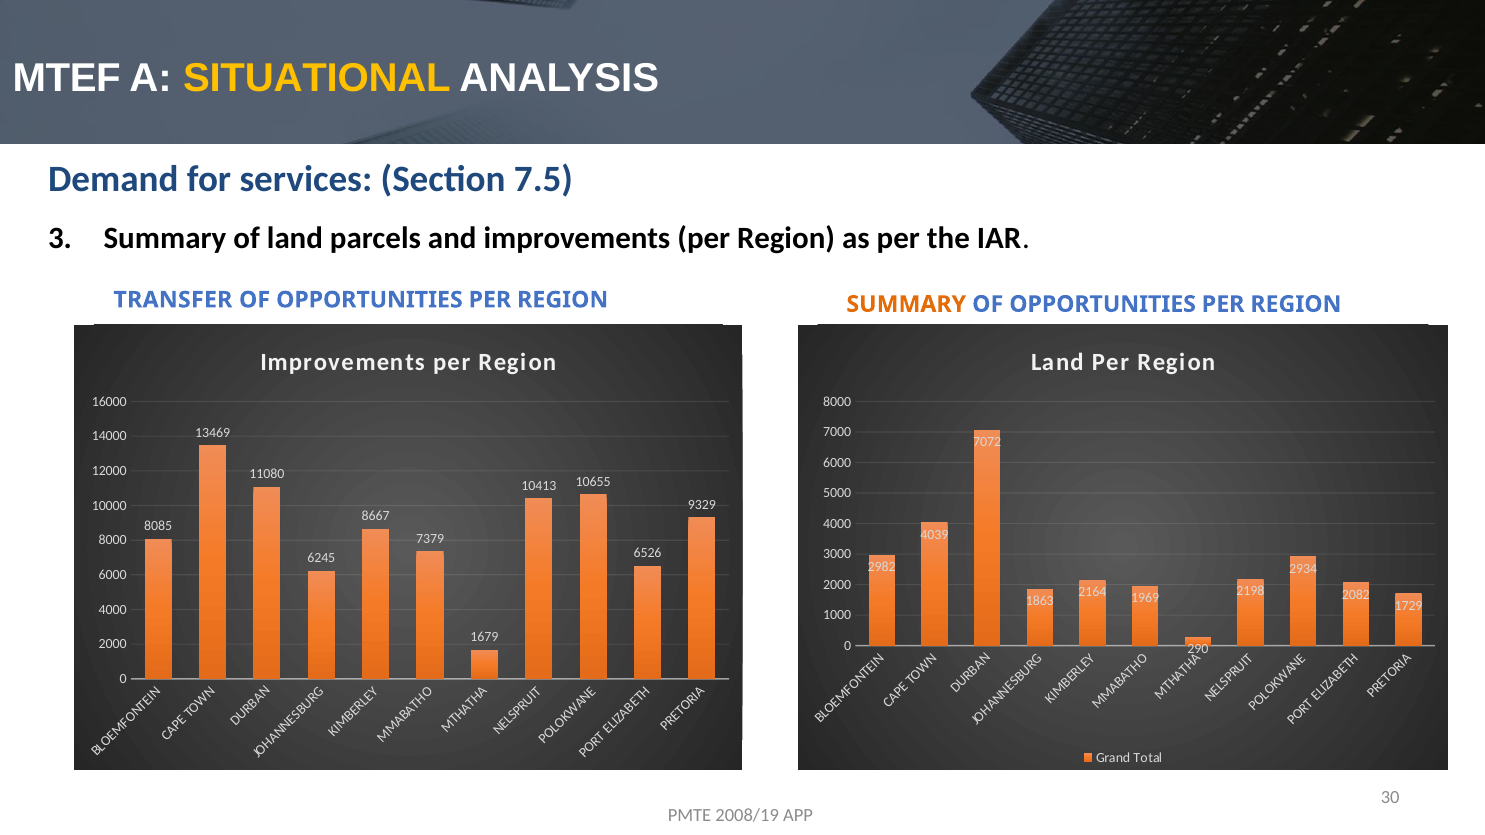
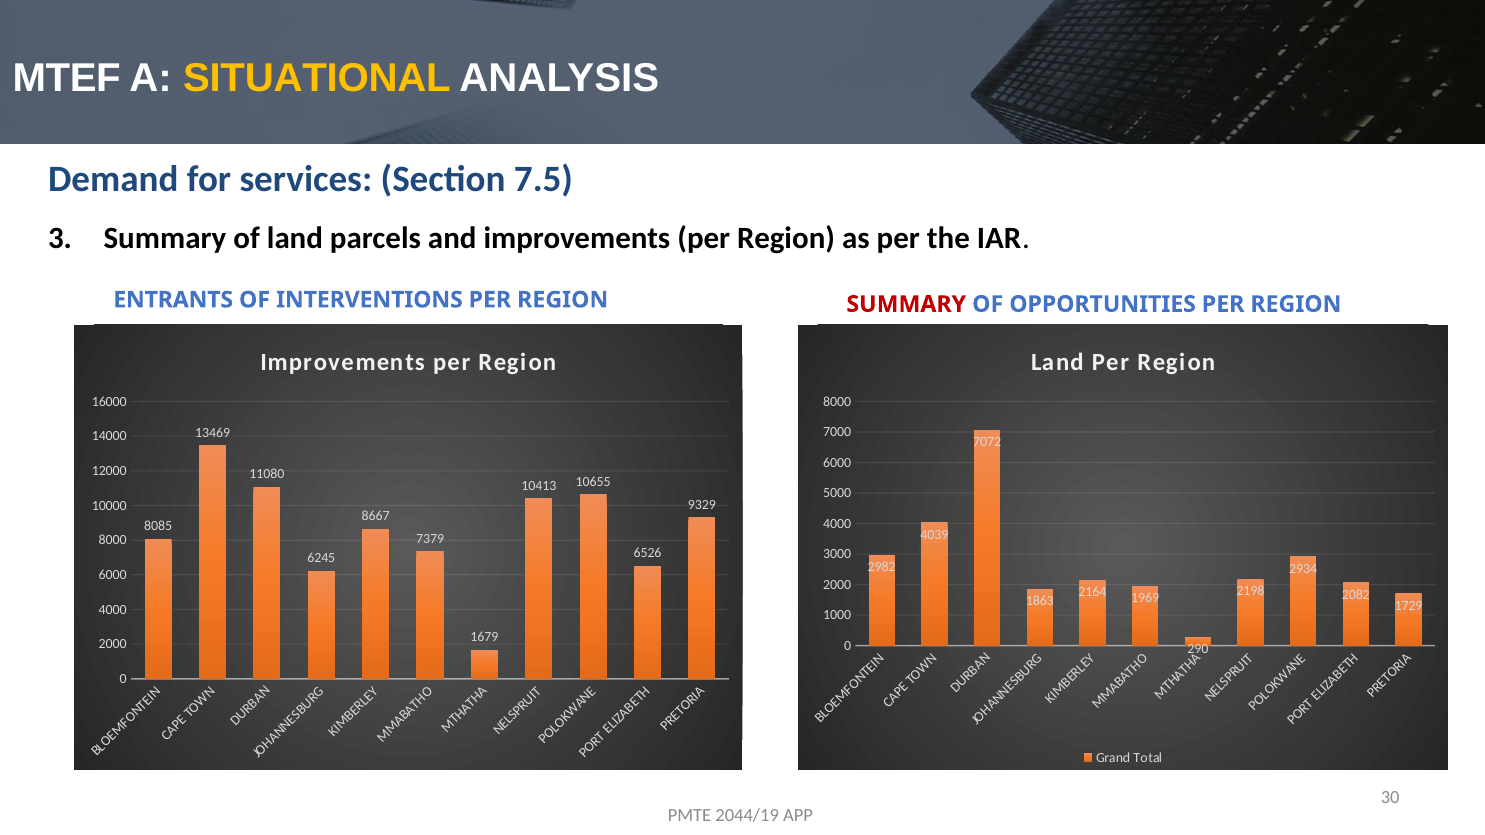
TRANSFER: TRANSFER -> ENTRANTS (173, 300)
OPPORTUNITIES: OPPORTUNITIES -> INTERVENTIONS (369, 300)
SUMMARY colour: orange -> red (906, 304)
2008/19: 2008/19 -> 2044/19 (747, 816)
